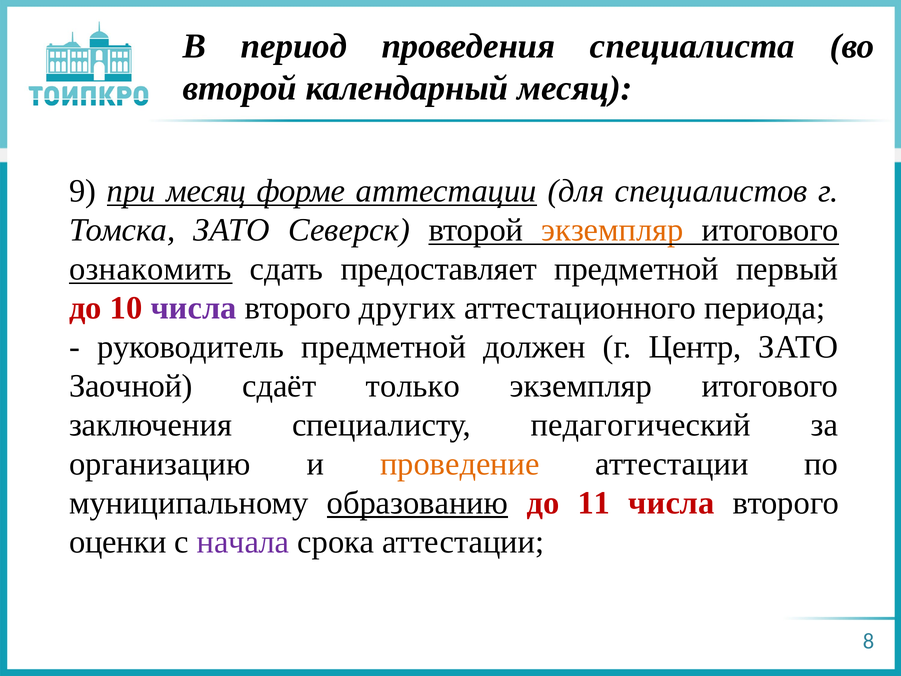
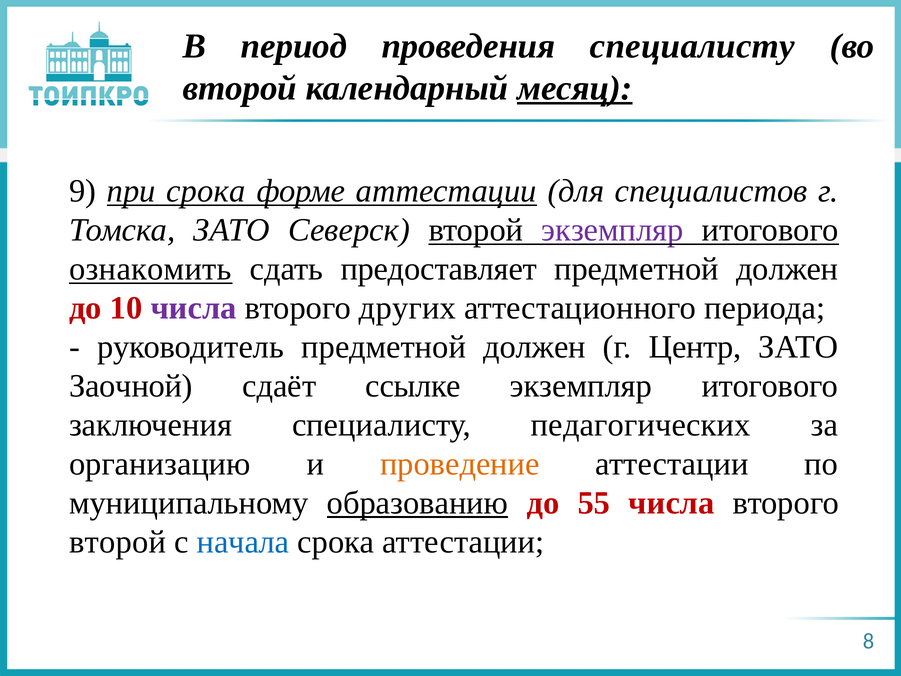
проведения специалиста: специалиста -> специалисту (692, 46)
месяц underline: none -> present (575, 88)
при месяц: месяц -> срока (206, 191)
экземпляр colour: orange -> purple (613, 230)
первый: первый -> должен (787, 269)
только: только -> ссылке (413, 386)
педагогический: педагогический -> педагогических (641, 425)
11: 11 -> 55 (594, 503)
оценки: оценки -> второй (118, 542)
начала colour: purple -> blue (243, 542)
